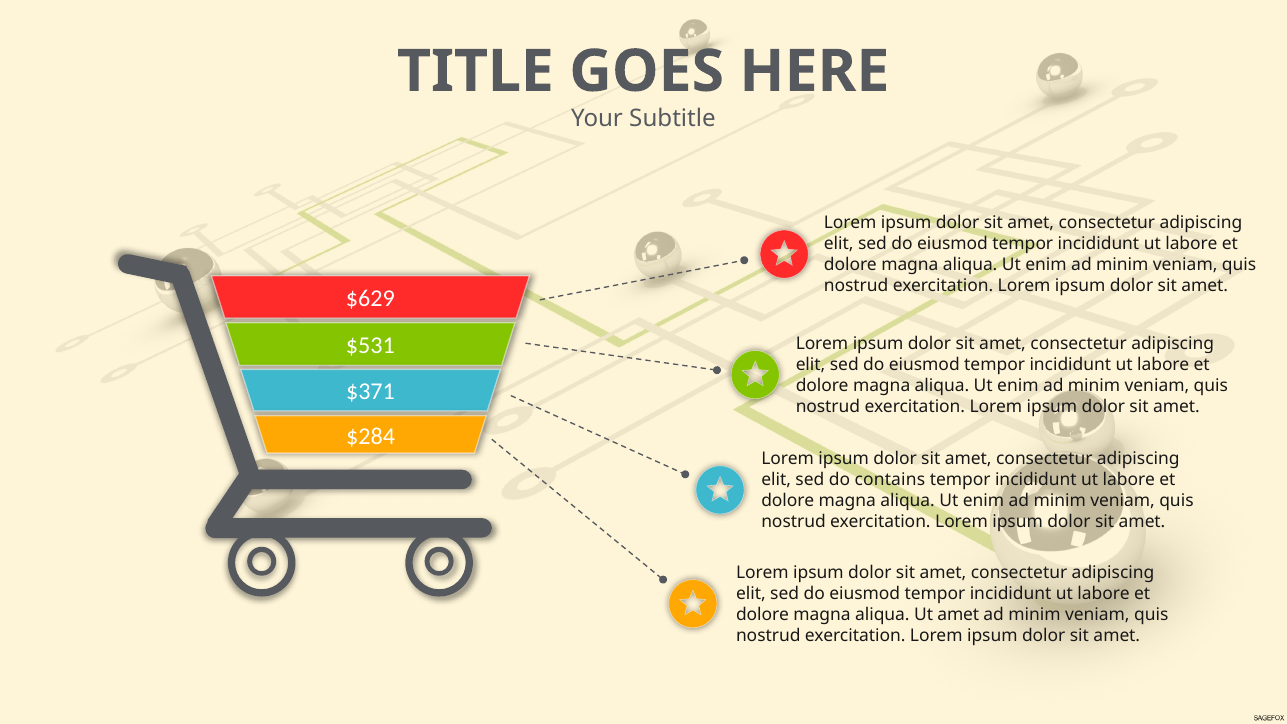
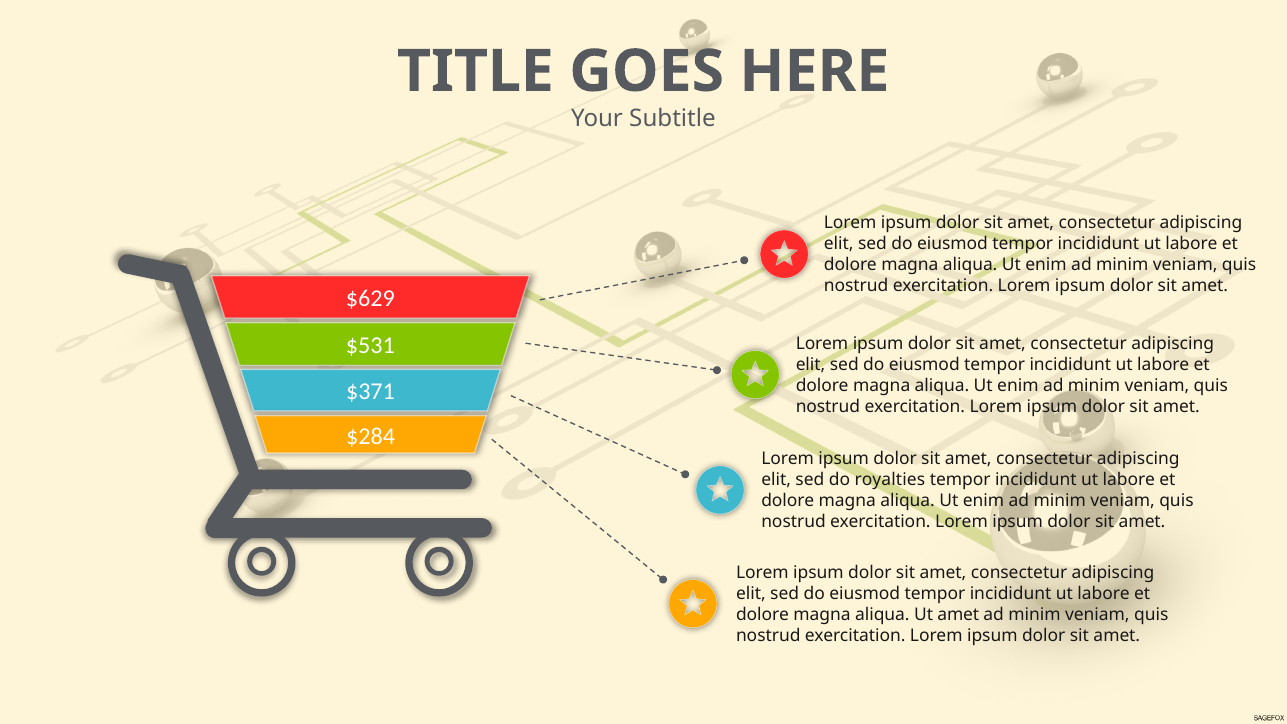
contains: contains -> royalties (890, 480)
